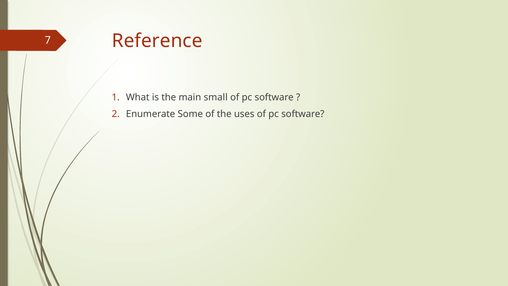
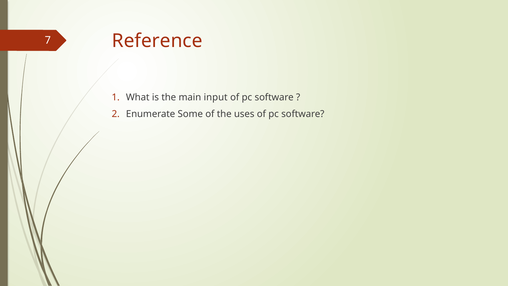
small: small -> input (216, 97)
